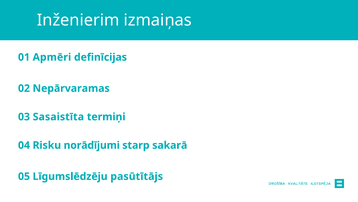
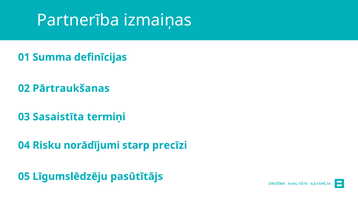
Inženierim: Inženierim -> Partnerība (78, 20)
Apmēri: Apmēri -> Summa (52, 57)
Nepārvaramas: Nepārvaramas -> Pārtraukšanas (71, 88)
sakarā: sakarā -> precīzi (170, 145)
